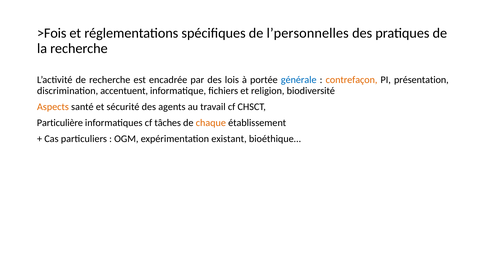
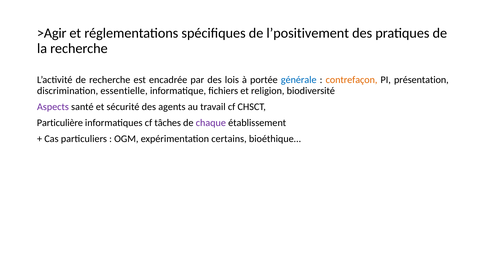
>Fois: >Fois -> >Agir (52, 33)
l’personnelles: l’personnelles -> l’positivement (308, 33)
accentuent: accentuent -> essentielle (124, 91)
Aspects colour: orange -> purple (53, 107)
chaque colour: orange -> purple (211, 123)
existant: existant -> certains (229, 139)
